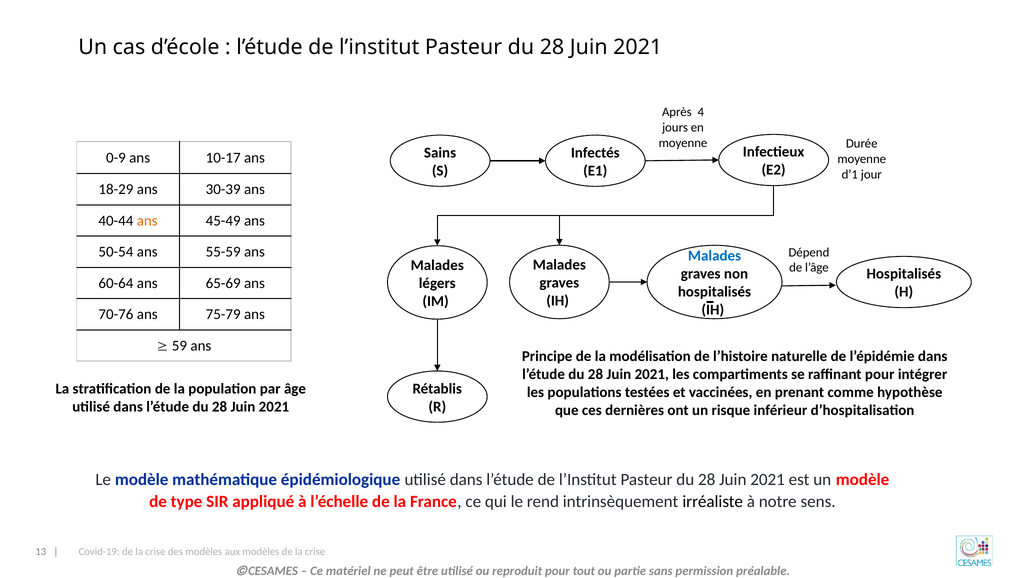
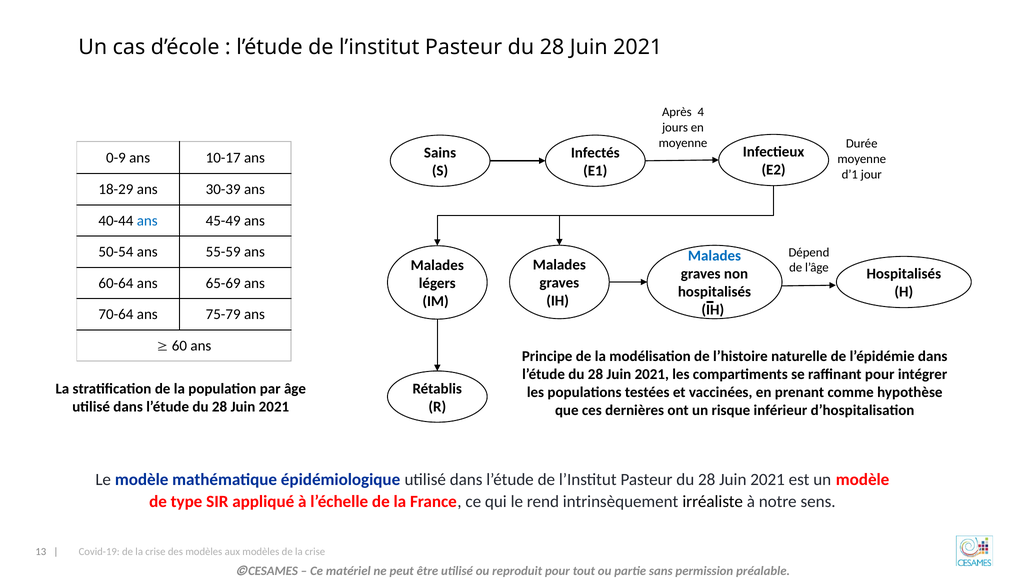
ans colour: orange -> blue (147, 220)
70-76: 70-76 -> 70-64 (116, 314)
59: 59 -> 60 (179, 345)
